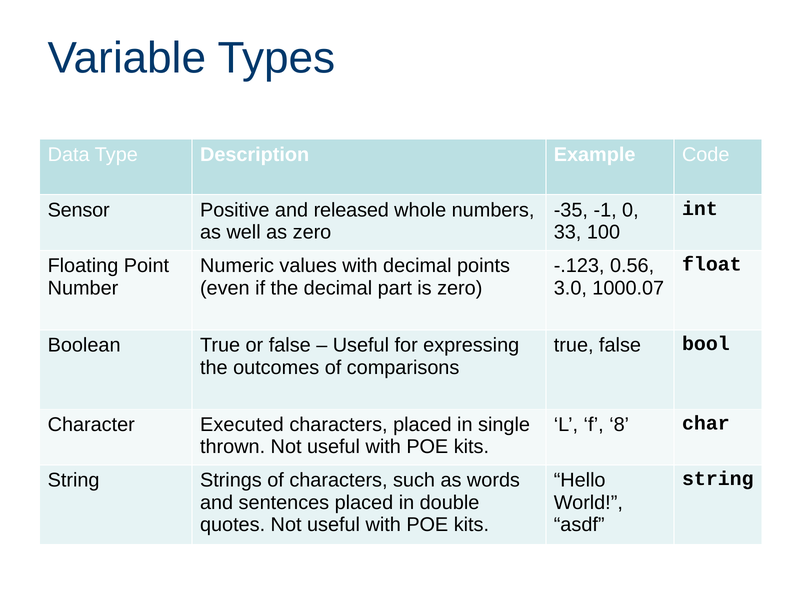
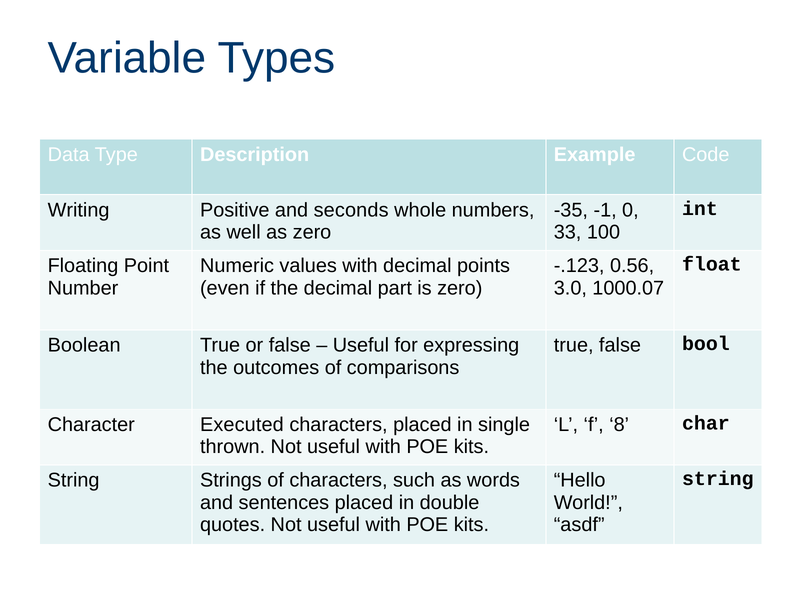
Sensor: Sensor -> Writing (79, 210)
released: released -> seconds (351, 210)
